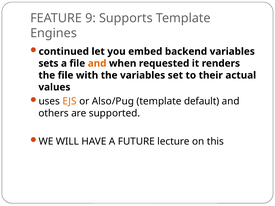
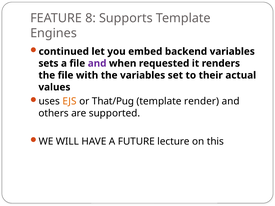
9: 9 -> 8 (90, 18)
and colour: orange -> purple (97, 63)
Also/Pug: Also/Pug -> That/Pug (113, 101)
default: default -> render (202, 101)
